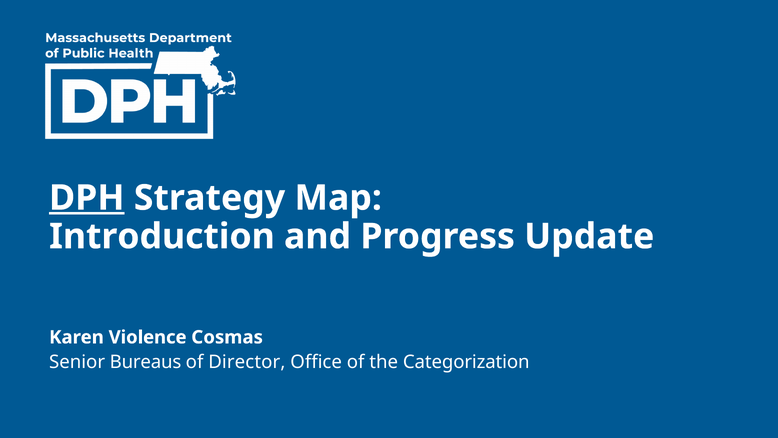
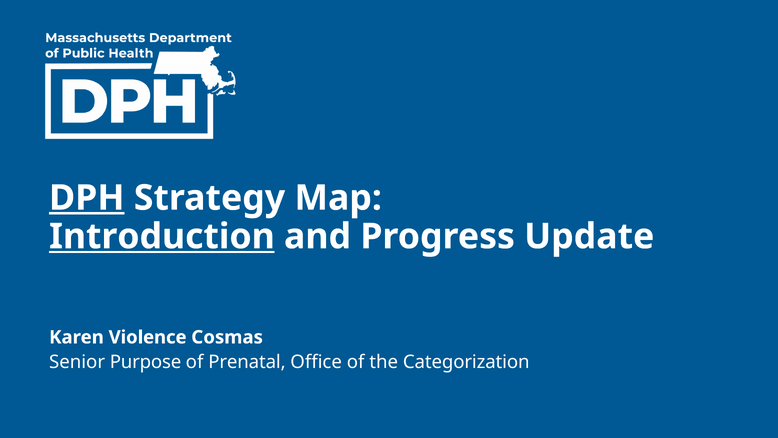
Introduction underline: none -> present (162, 236)
Bureaus: Bureaus -> Purpose (146, 362)
Director: Director -> Prenatal (247, 362)
